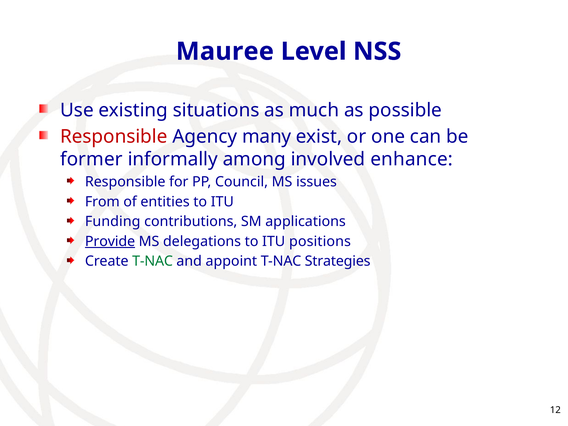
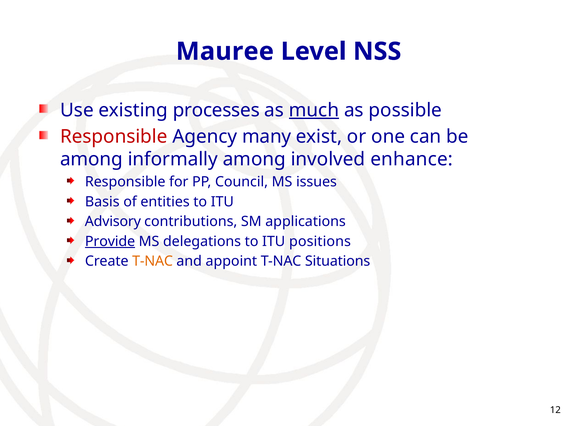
situations: situations -> processes (216, 110)
much underline: none -> present (314, 110)
former: former -> among (92, 159)
From: From -> Basis (102, 202)
Funding: Funding -> Advisory (113, 222)
T-NAC colour: green -> orange (153, 261)
Strategies: Strategies -> Situations (338, 261)
